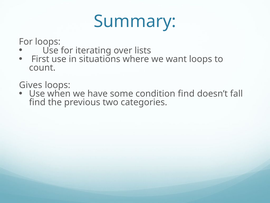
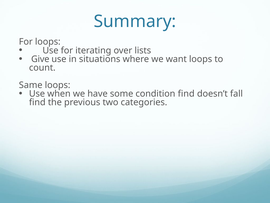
First: First -> Give (40, 59)
Gives: Gives -> Same (31, 85)
